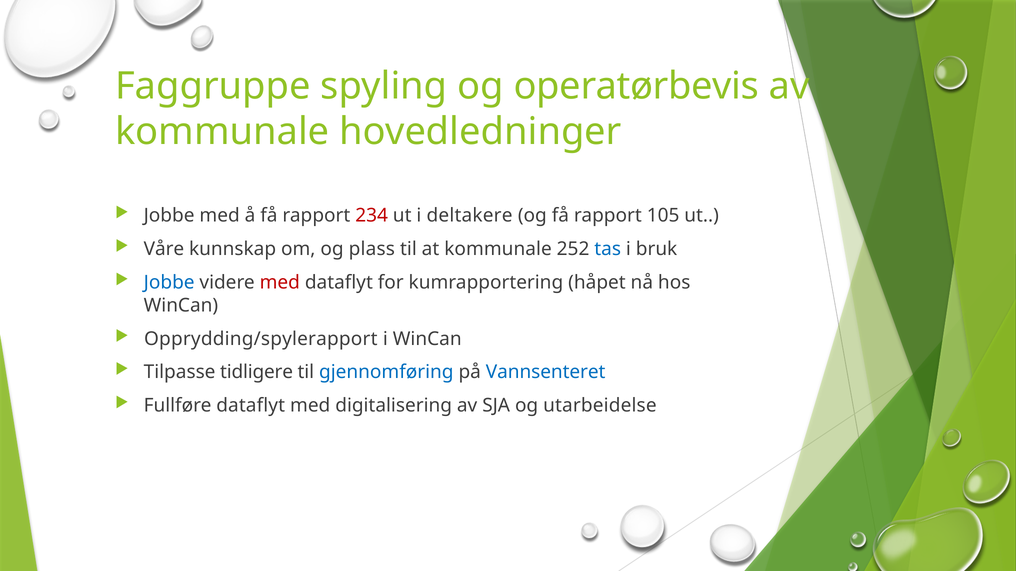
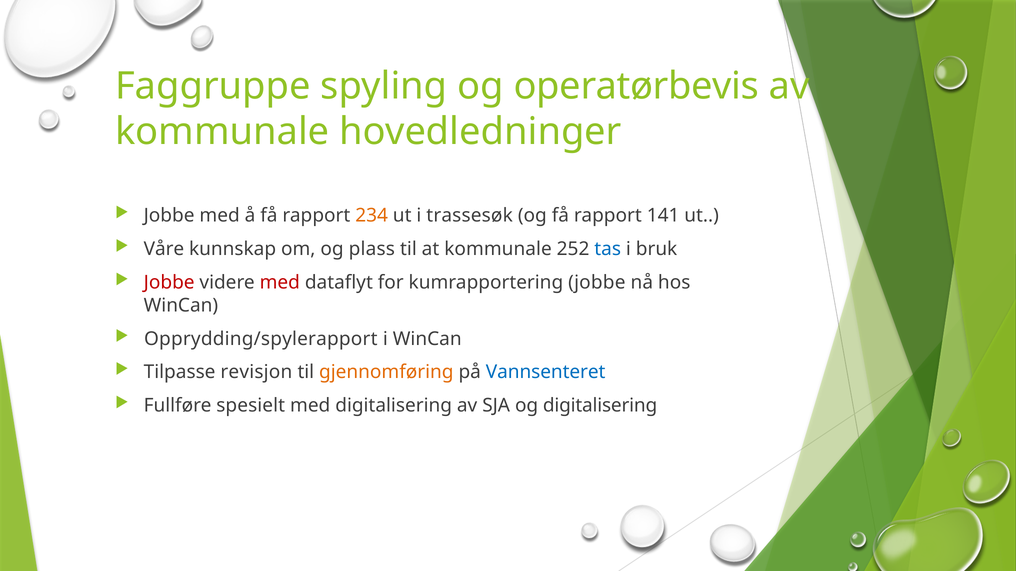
234 colour: red -> orange (372, 216)
deltakere: deltakere -> trassesøk (470, 216)
105: 105 -> 141 (663, 216)
Jobbe colour: blue -> red (169, 283)
kumrapportering håpet: håpet -> jobbe (597, 283)
tidligere: tidligere -> revisjon (256, 373)
gjennomføring colour: blue -> orange (386, 373)
Fullføre dataflyt: dataflyt -> spesielt (251, 406)
og utarbeidelse: utarbeidelse -> digitalisering (600, 406)
